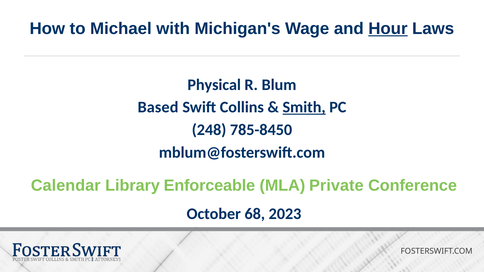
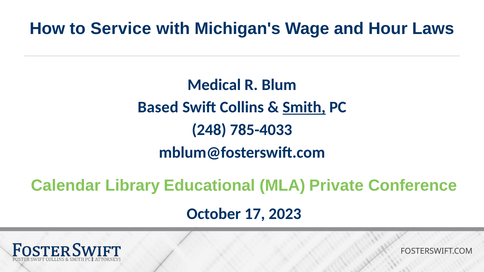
Michael: Michael -> Service (121, 28)
Hour underline: present -> none (388, 28)
Physical: Physical -> Medical (214, 85)
785-8450: 785-8450 -> 785-4033 (261, 130)
Enforceable: Enforceable -> Educational (209, 186)
68: 68 -> 17 (255, 214)
